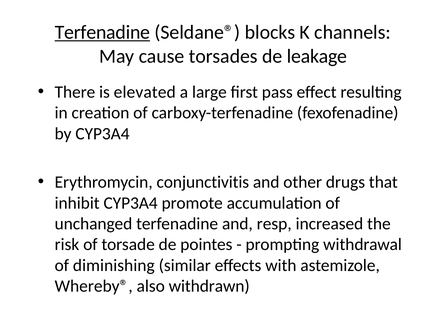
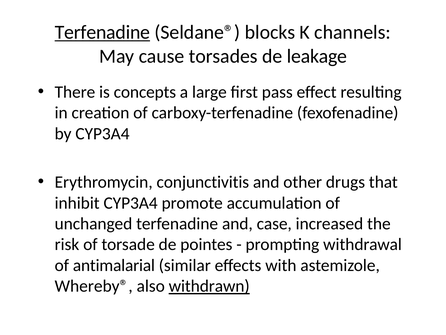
elevated: elevated -> concepts (145, 92)
resp: resp -> case (274, 223)
diminishing: diminishing -> antimalarial (114, 265)
withdrawn underline: none -> present (209, 286)
